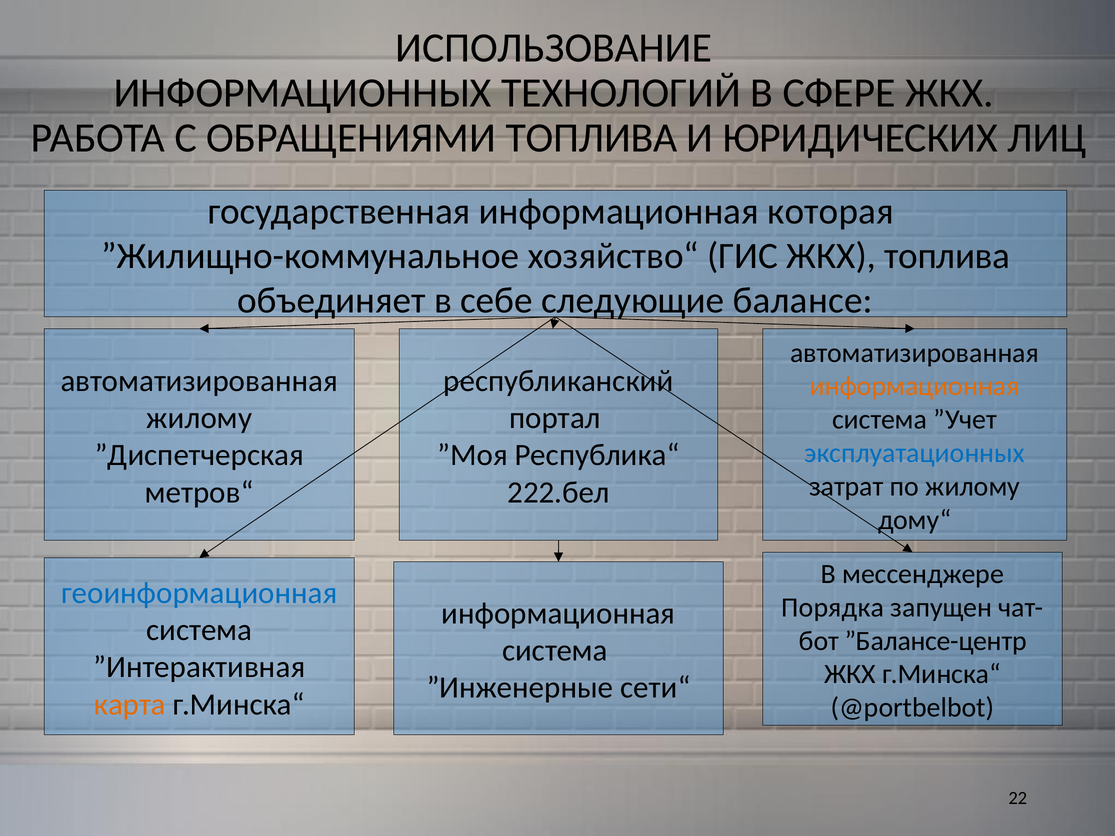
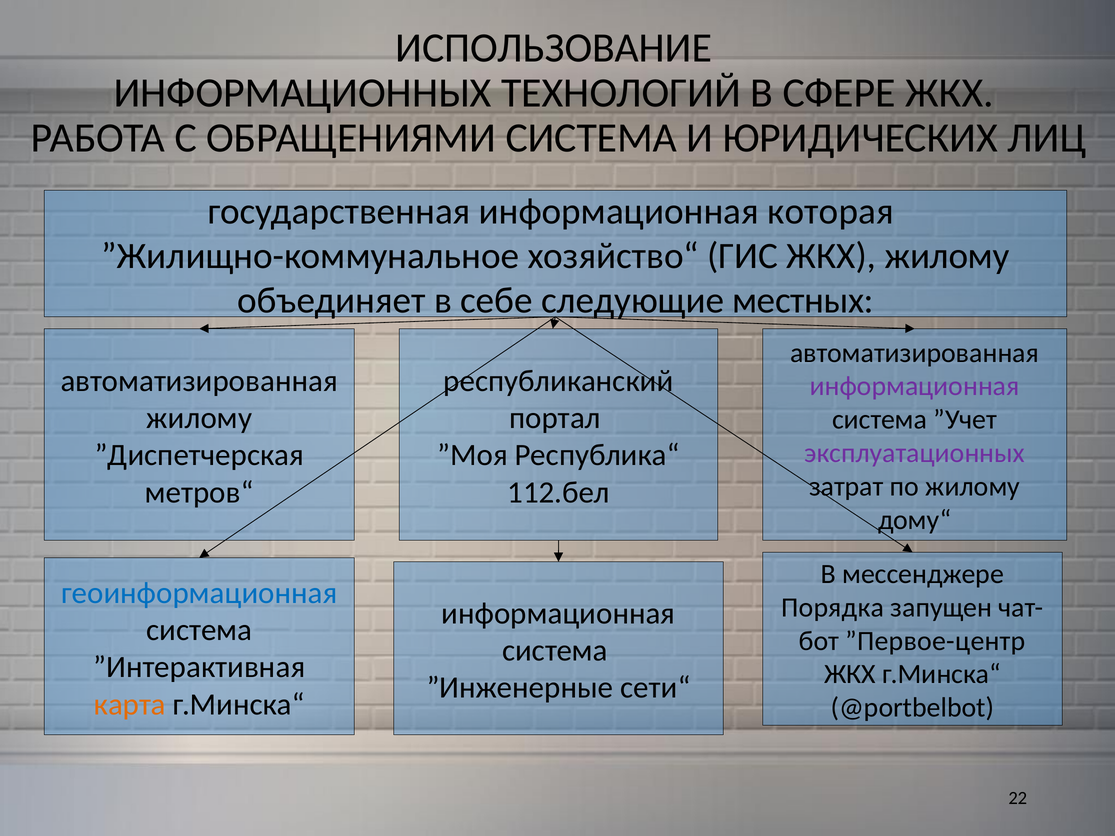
ОБРАЩЕНИЯМИ ТОПЛИВА: ТОПЛИВА -> СИСТЕМА (591, 138)
ЖКХ топлива: топлива -> жилому (947, 256)
балансе: балансе -> местных (803, 301)
информационная colour: orange -> purple (915, 386)
эксплуатационных colour: blue -> purple (915, 453)
222.бел: 222.бел -> 112.бел (559, 493)
”Балансе-центр: ”Балансе-центр -> ”Первое-центр (935, 641)
